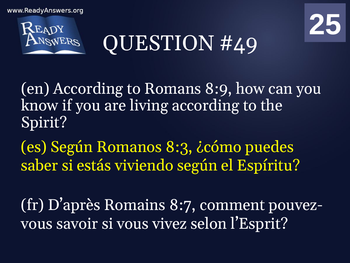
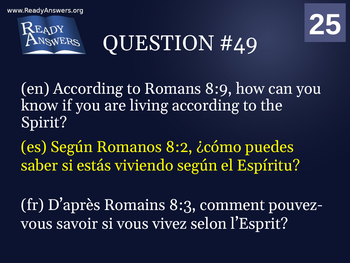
8:3: 8:3 -> 8:2 (179, 147)
8:7: 8:7 -> 8:3 (183, 205)
